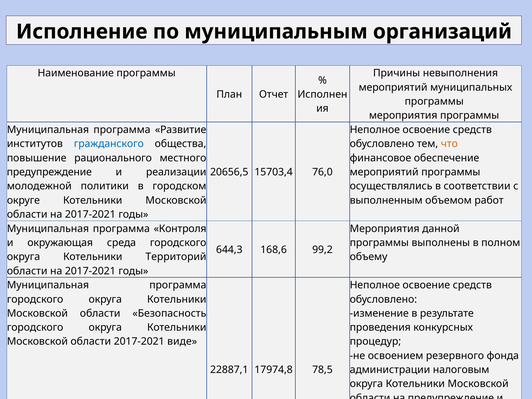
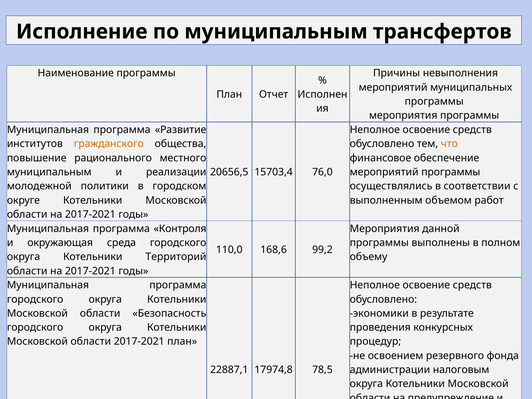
организаций: организаций -> трансфертов (442, 32)
гражданского colour: blue -> orange (109, 144)
предупреждение: предупреждение -> муниципальным (49, 172)
644,3: 644,3 -> 110,0 (229, 250)
изменение: изменение -> экономики (379, 313)
2017-2021 виде: виде -> план (182, 342)
